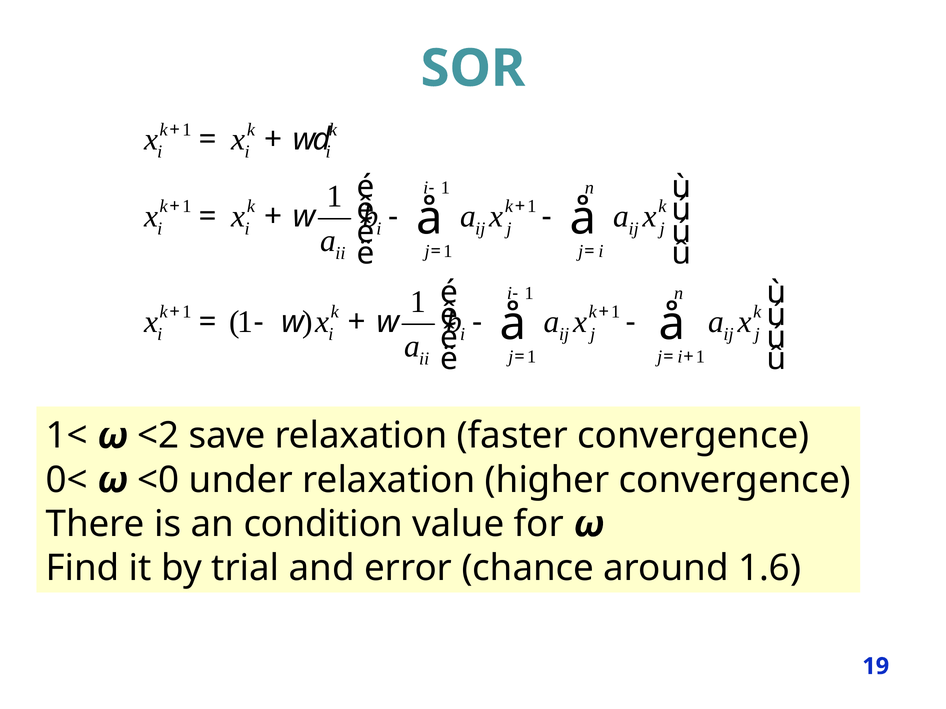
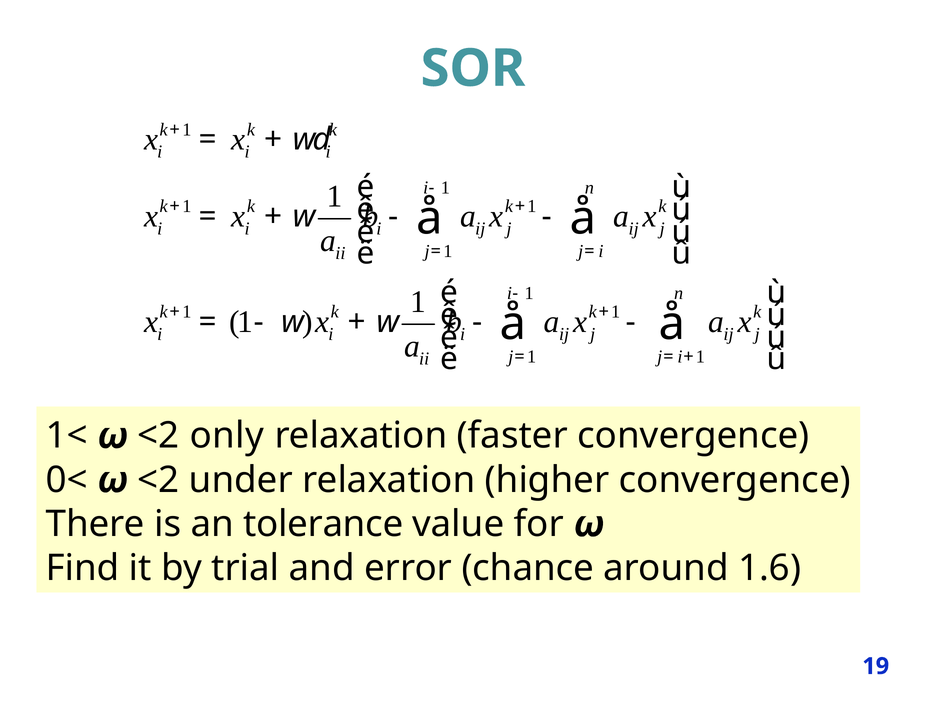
save: save -> only (227, 436)
0< ω <0: <0 -> <2 (158, 480)
condition: condition -> tolerance (323, 525)
